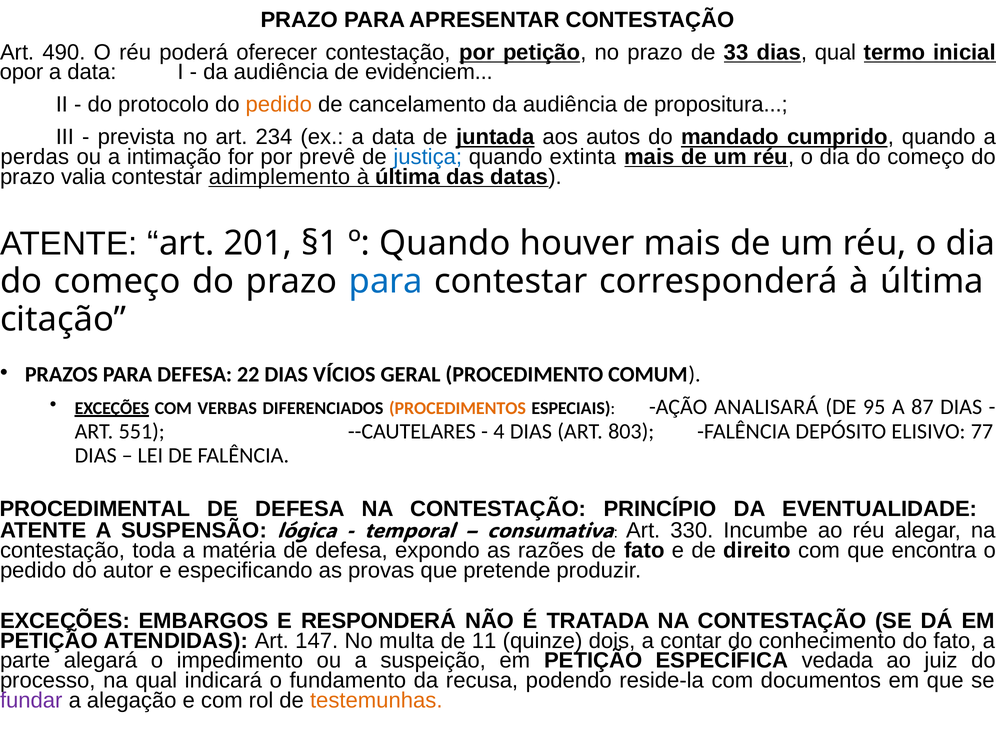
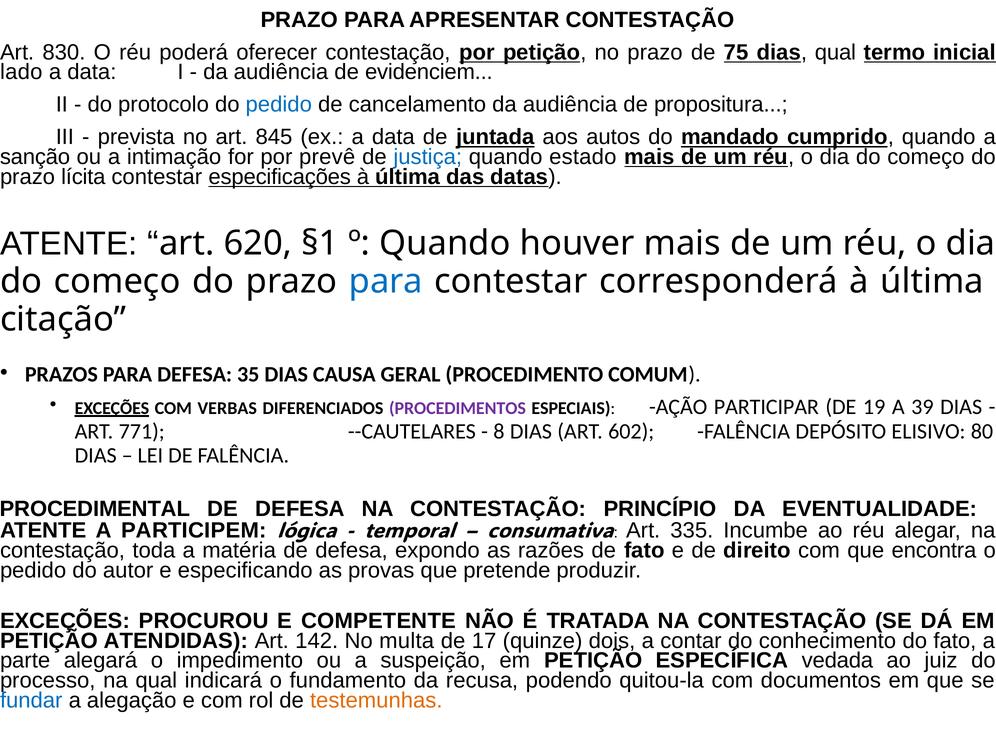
490: 490 -> 830 (64, 52)
33: 33 -> 75 (736, 52)
opor: opor -> lado (21, 72)
pedido colour: orange -> blue (279, 105)
234: 234 -> 845 (274, 137)
perdas: perdas -> sanção (35, 157)
extinta: extinta -> estado (583, 157)
valia: valia -> lícita (83, 177)
adimplemento: adimplemento -> especificações (280, 177)
201: 201 -> 620 (258, 243)
22: 22 -> 35 (248, 375)
VÍCIOS: VÍCIOS -> CAUSA (344, 375)
PROCEDIMENTOS colour: orange -> purple (457, 408)
ANALISARÁ: ANALISARÁ -> PARTICIPAR (766, 407)
95: 95 -> 19 (874, 407)
87: 87 -> 39 (922, 407)
551: 551 -> 771 (142, 431)
4: 4 -> 8 (499, 431)
803: 803 -> 602 (631, 431)
77: 77 -> 80 (982, 431)
SUSPENSÃO: SUSPENSÃO -> PARTICIPEM (194, 530)
330: 330 -> 335 (692, 530)
EMBARGOS: EMBARGOS -> PROCUROU (204, 621)
RESPONDERÁ: RESPONDERÁ -> COMPETENTE (379, 621)
147: 147 -> 142 (317, 641)
11: 11 -> 17 (484, 641)
reside-la: reside-la -> quitou-la (662, 681)
fundar colour: purple -> blue (31, 700)
